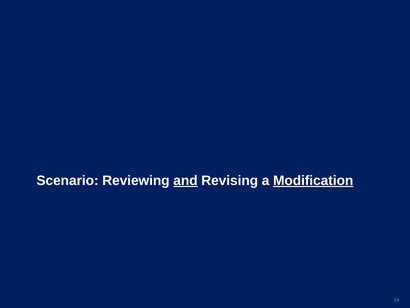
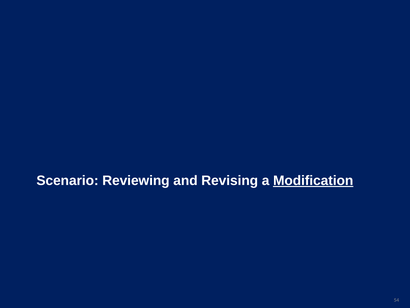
and underline: present -> none (185, 180)
